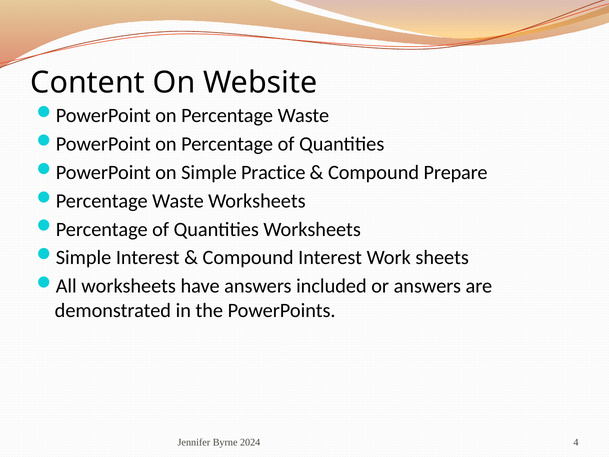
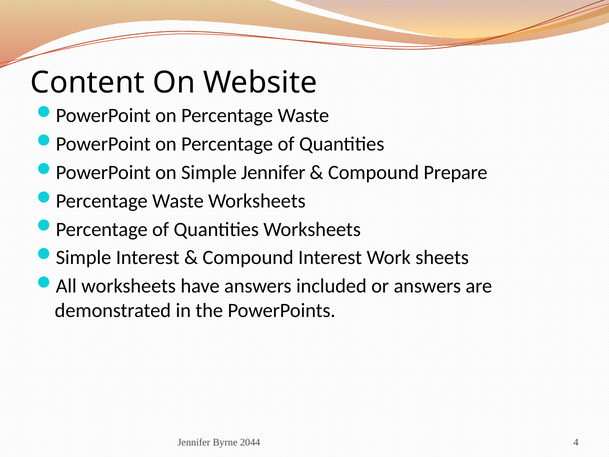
Simple Practice: Practice -> Jennifer (273, 172)
2024: 2024 -> 2044 (250, 442)
